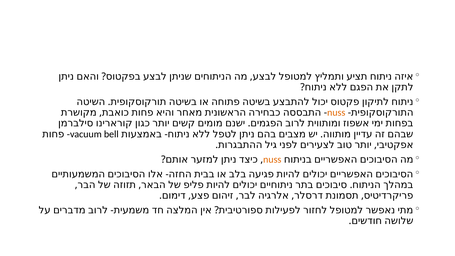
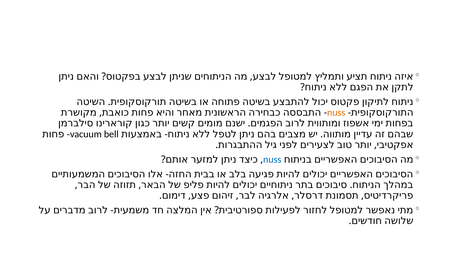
nuss colour: orange -> blue (272, 159)
